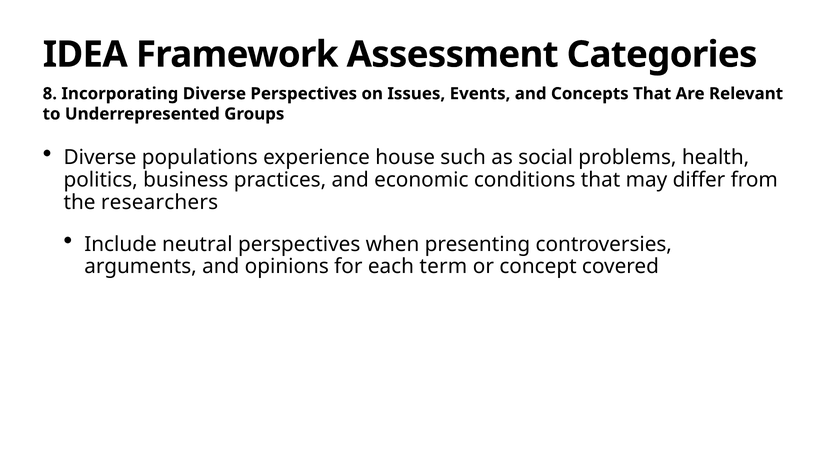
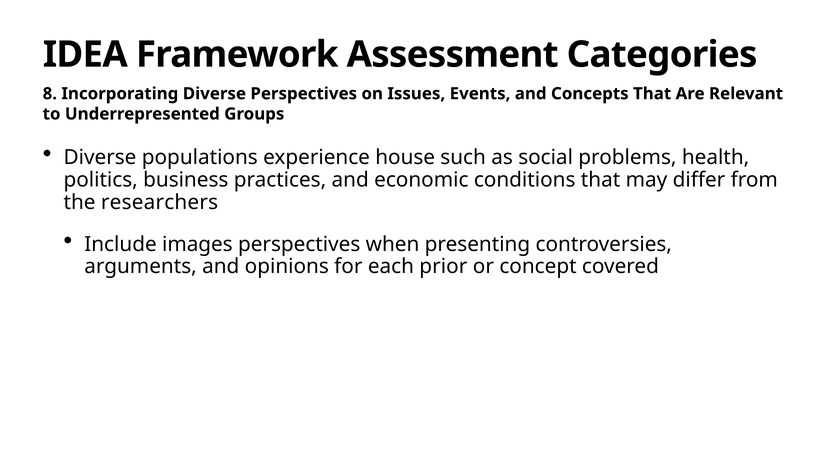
neutral: neutral -> images (197, 244)
term: term -> prior (443, 267)
